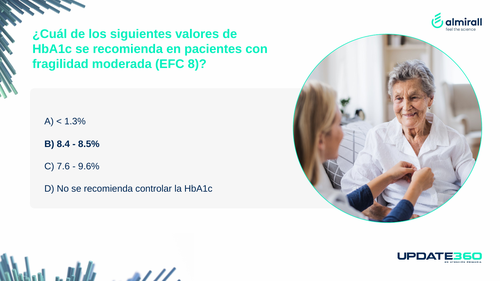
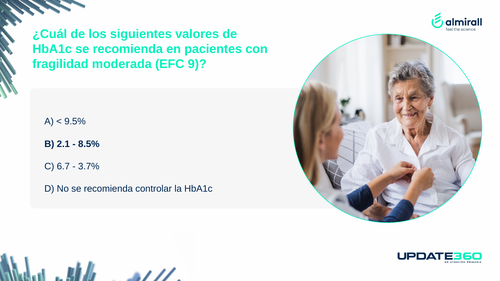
8: 8 -> 9 (197, 64)
1.3%: 1.3% -> 9.5% (75, 122)
8.4: 8.4 -> 2.1 (63, 144)
7.6: 7.6 -> 6.7 (63, 167)
9.6%: 9.6% -> 3.7% (89, 167)
